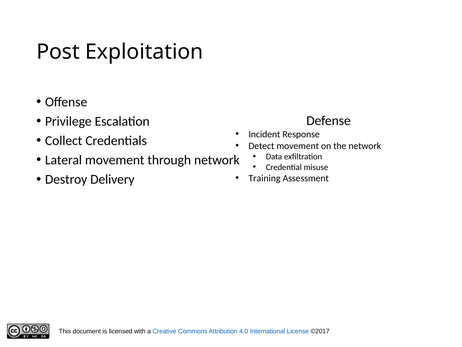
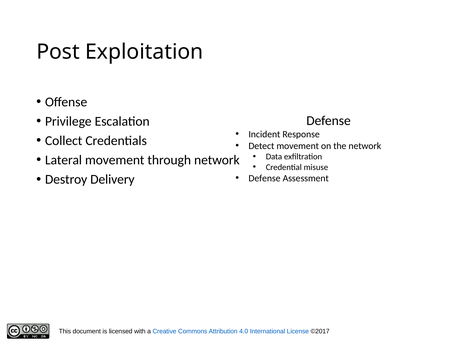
Training: Training -> Defense (265, 178)
